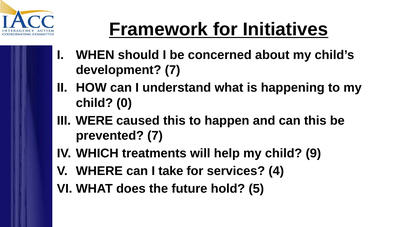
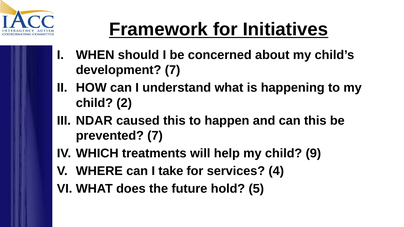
0: 0 -> 2 (124, 103)
WERE: WERE -> NDAR (94, 121)
